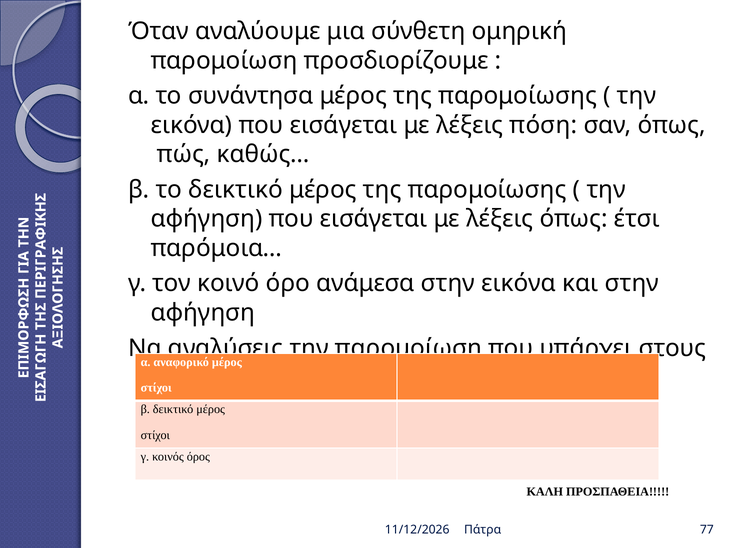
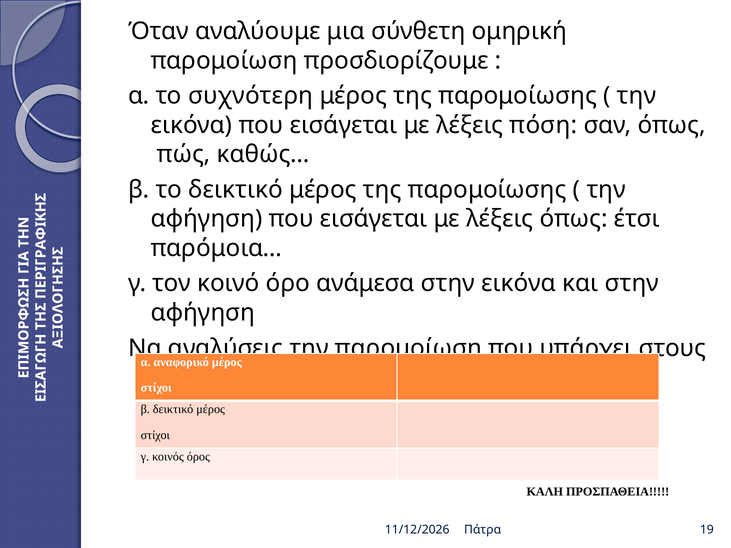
συνάντησα: συνάντησα -> συχνότερη (251, 96)
77: 77 -> 19 (707, 530)
